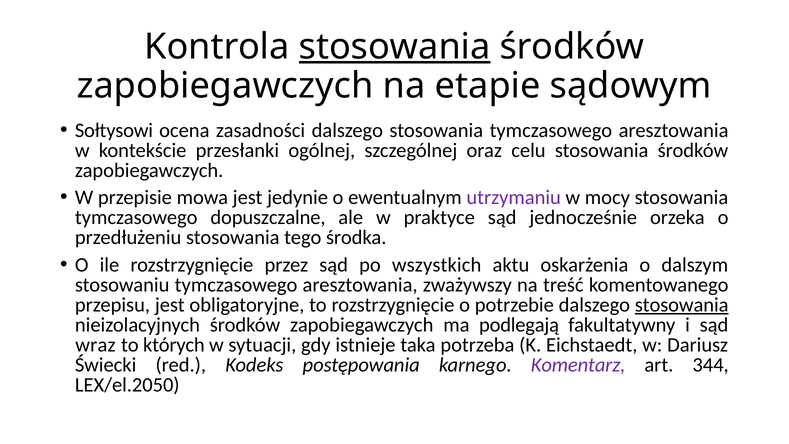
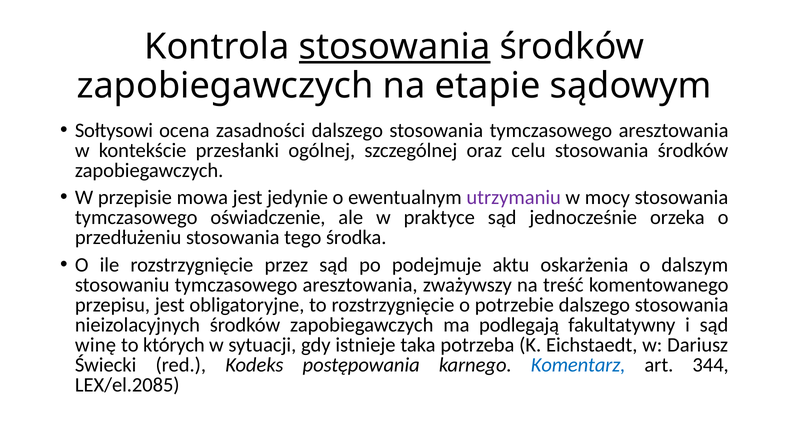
dopuszczalne: dopuszczalne -> oświadczenie (268, 218)
wszystkich: wszystkich -> podejmuje (437, 265)
stosowania underline: present -> none (682, 305)
wraz: wraz -> winę (95, 345)
Komentarz colour: purple -> blue (578, 365)
LEX/el.2050: LEX/el.2050 -> LEX/el.2085 (127, 385)
